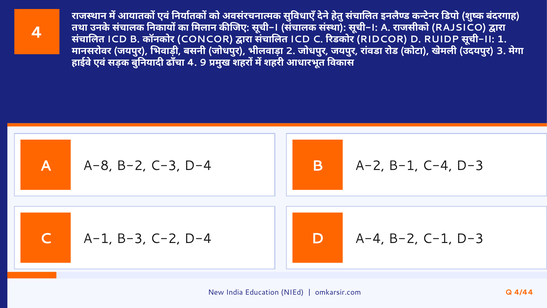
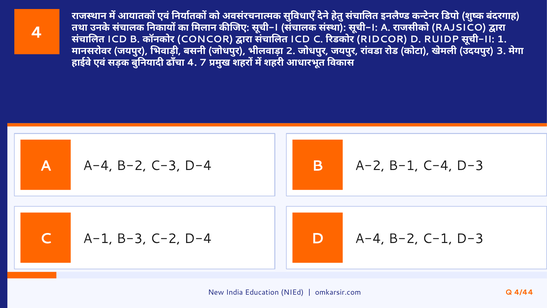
9: 9 -> 7 (203, 62)
A A-8: A-8 -> A-4 (98, 166)
